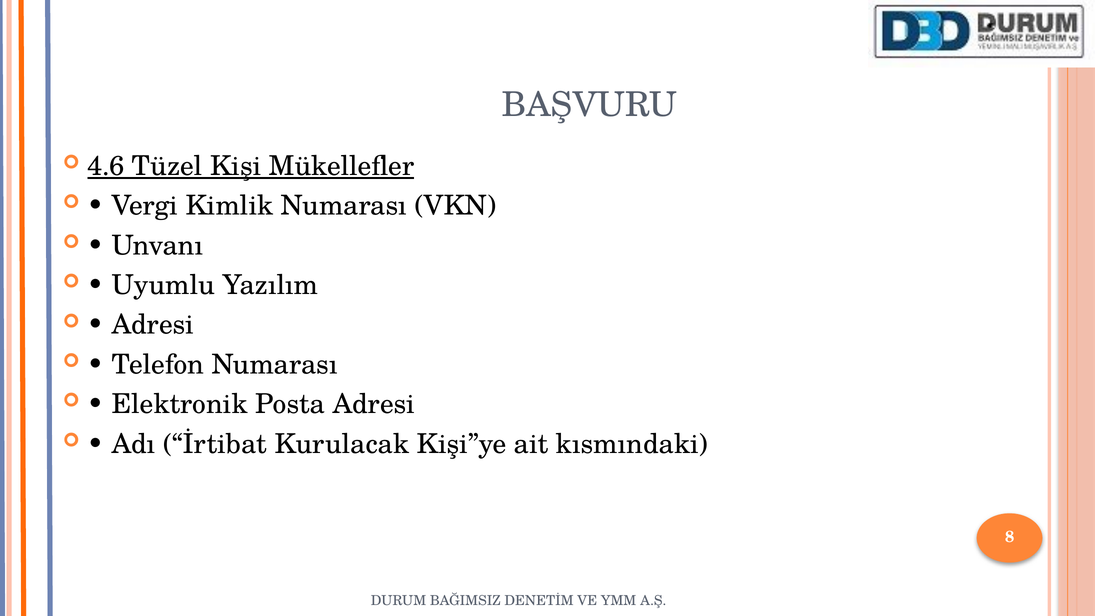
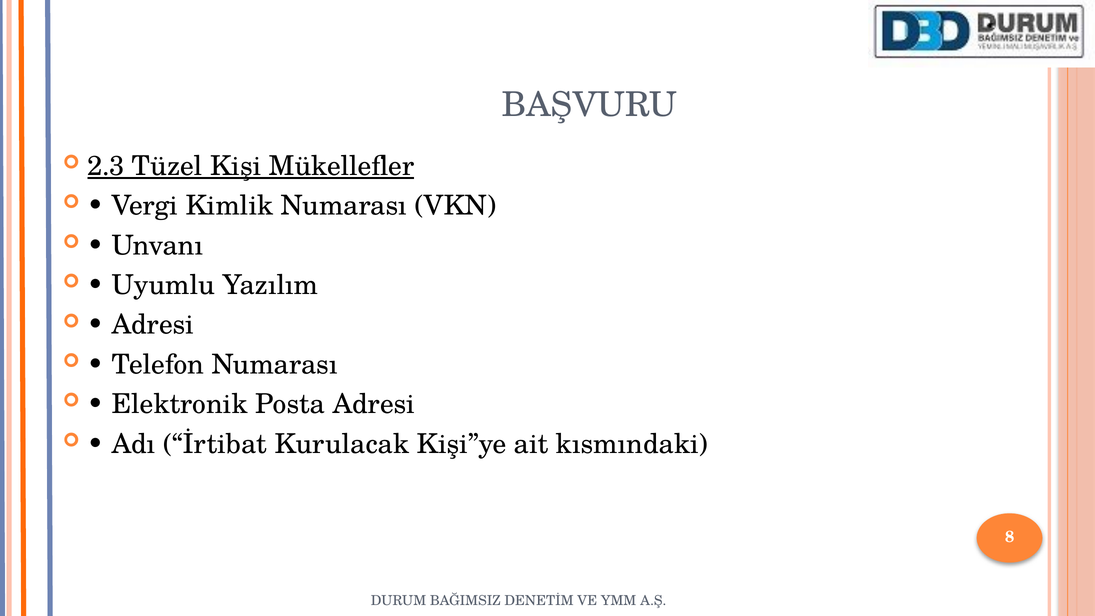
4.6: 4.6 -> 2.3 (106, 166)
